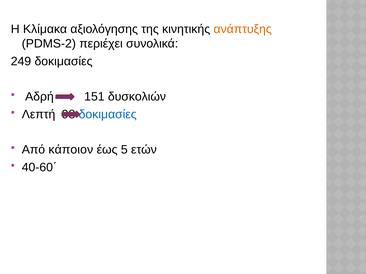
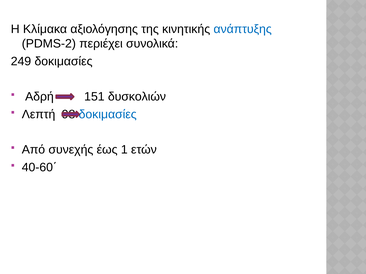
ανάπτυξης colour: orange -> blue (243, 29)
κάποιον: κάποιον -> συνεχής (71, 150)
5: 5 -> 1 (124, 150)
